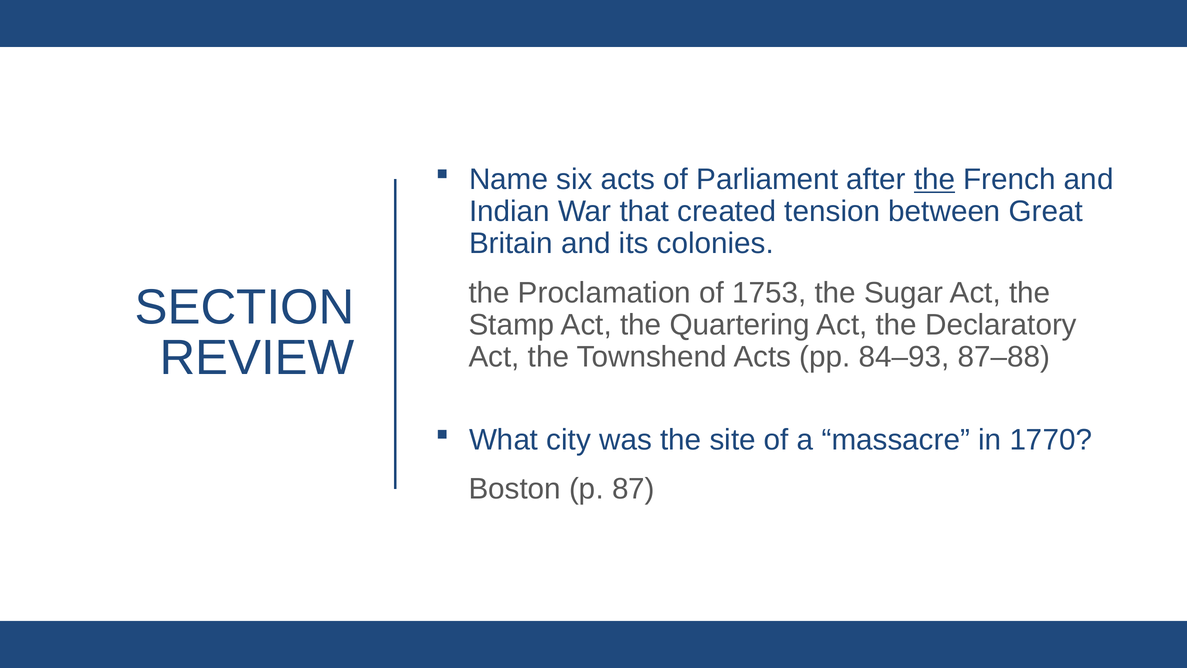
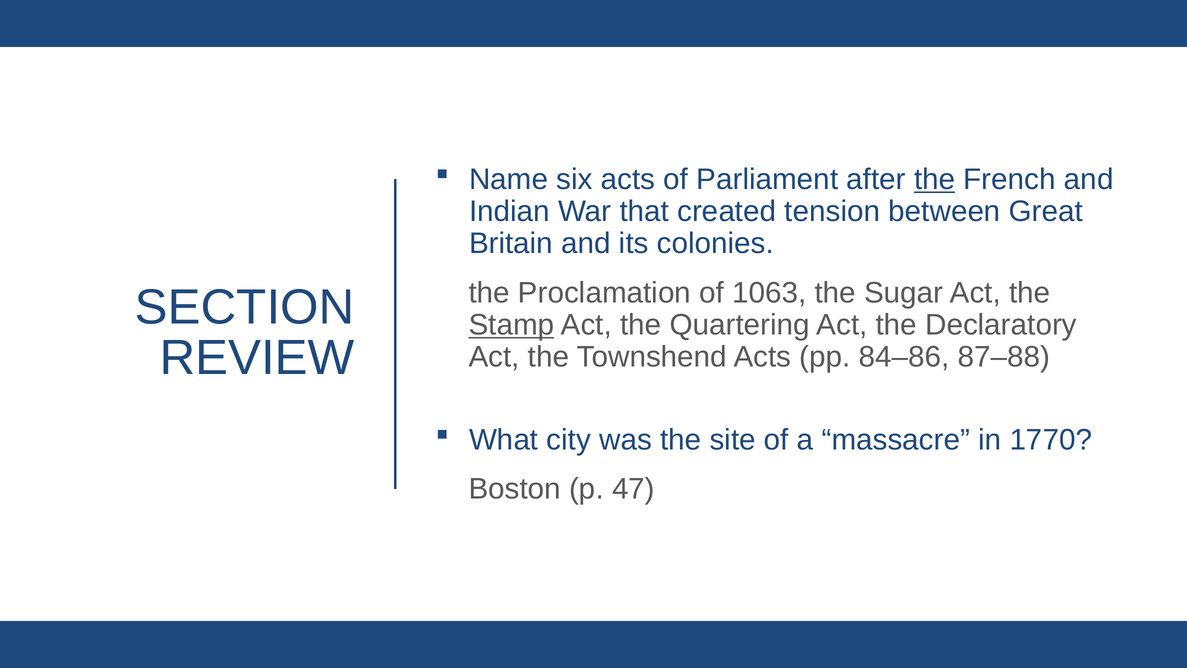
1753: 1753 -> 1063 (769, 293)
Stamp underline: none -> present (511, 325)
84–93: 84–93 -> 84–86 (904, 357)
87: 87 -> 47 (633, 489)
